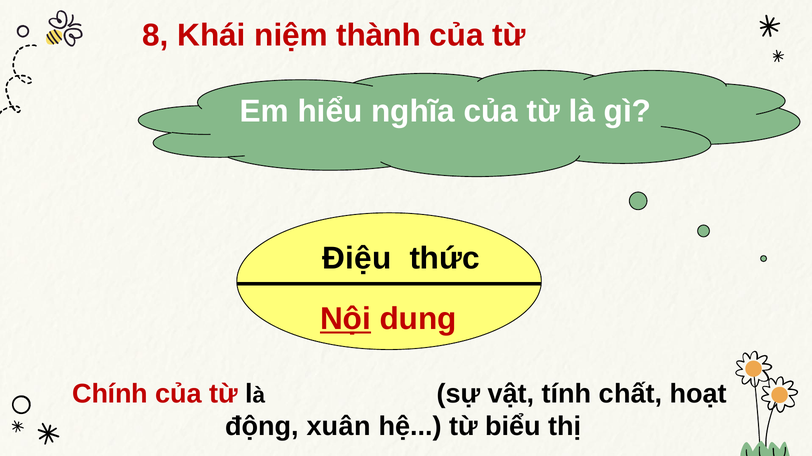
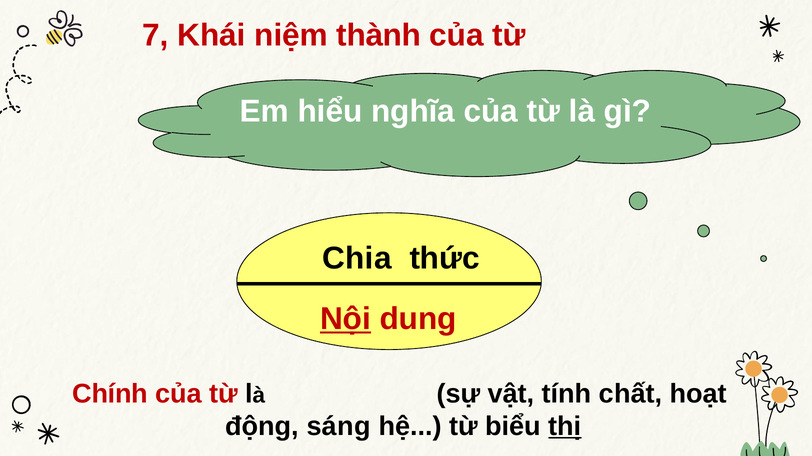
8: 8 -> 7 (155, 35)
Điệu: Điệu -> Chia (357, 259)
xuân: xuân -> sáng (339, 427)
thị underline: none -> present (565, 427)
